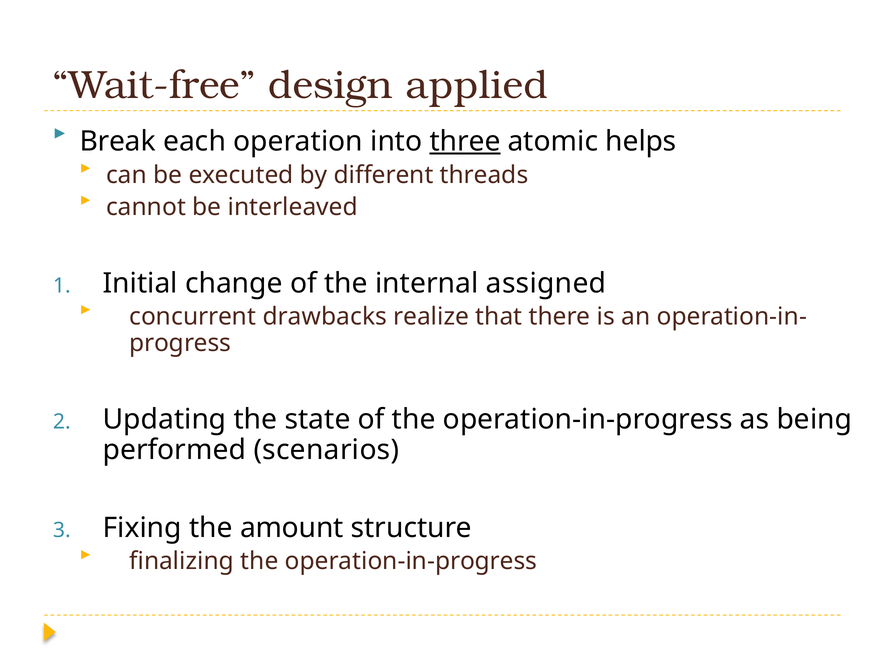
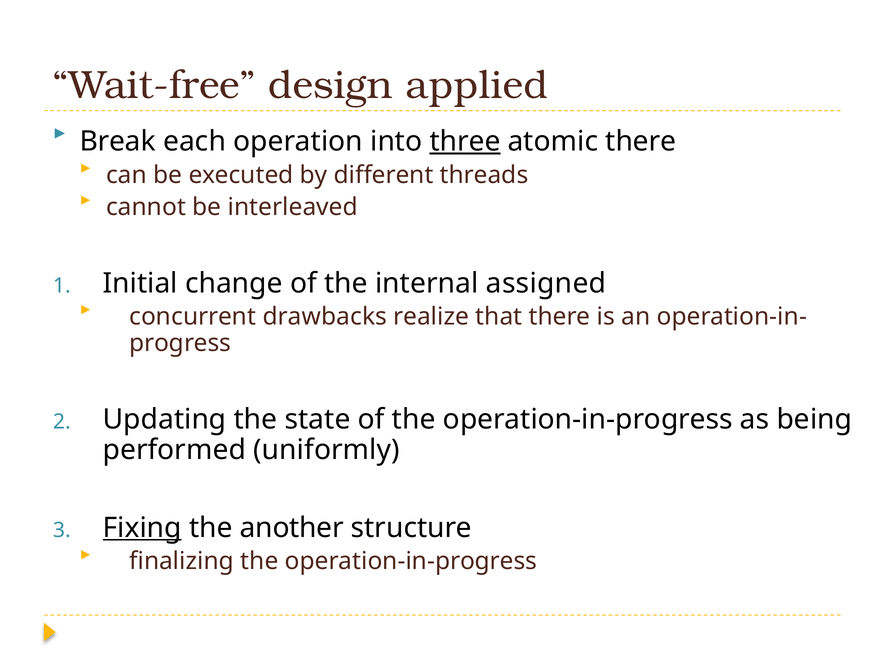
atomic helps: helps -> there (641, 141)
scenarios: scenarios -> uniformly (326, 450)
Fixing underline: none -> present (142, 528)
amount: amount -> another (292, 528)
